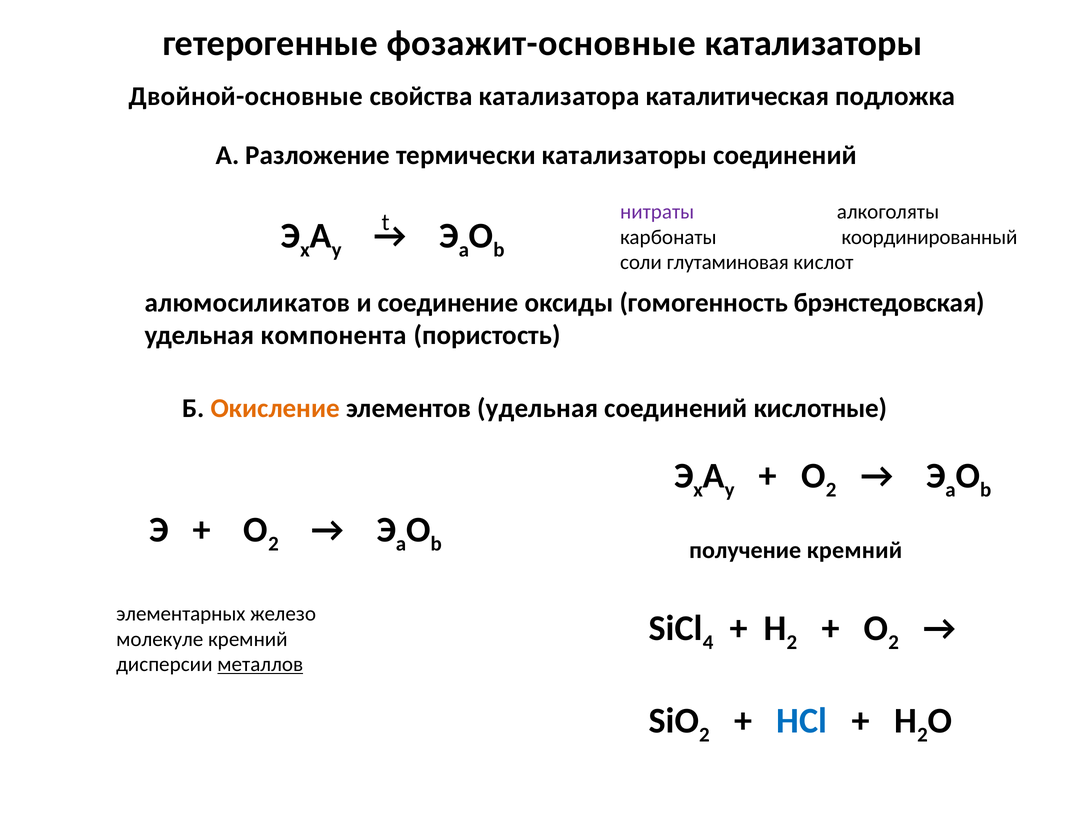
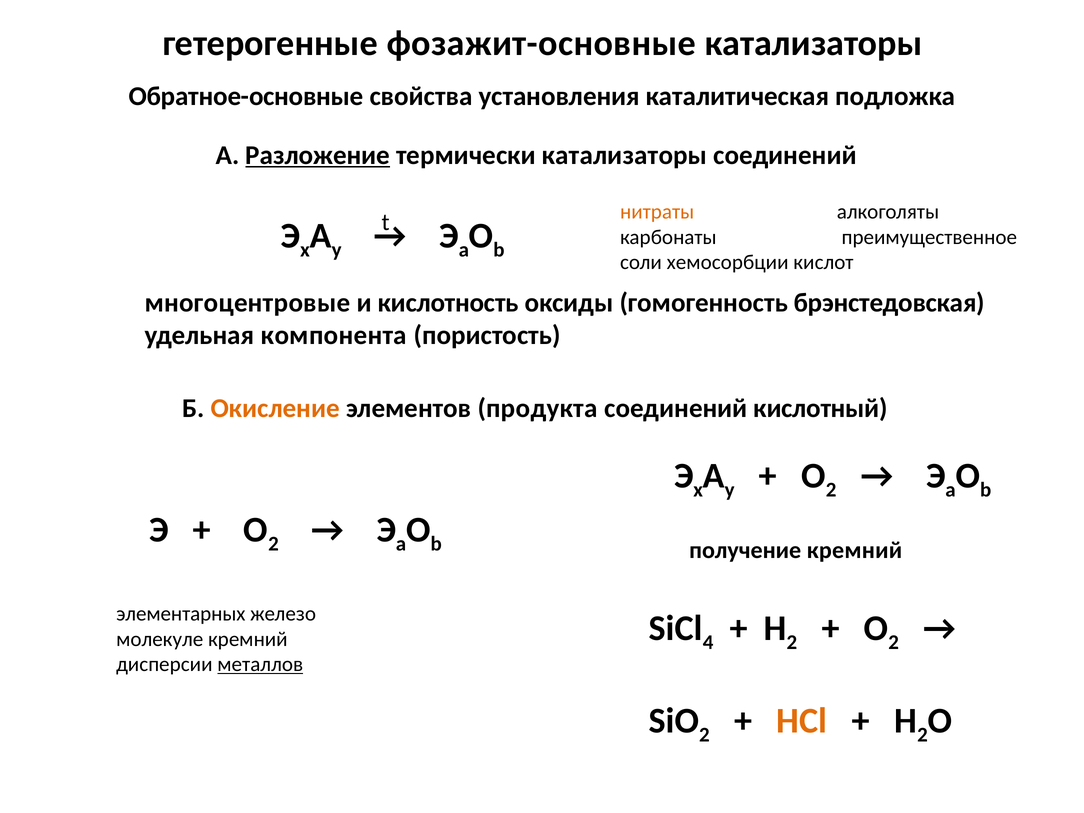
Двойной-основные: Двойной-основные -> Обратное-основные (246, 96)
катализатора: катализатора -> установления (559, 96)
Разложение underline: none -> present (318, 155)
нитраты colour: purple -> orange (657, 212)
координированный: координированный -> преимущественное (929, 237)
глутаминовая: глутаминовая -> хемосорбции (728, 262)
алюмосиликатов: алюмосиликатов -> многоцентровые (247, 303)
соединение: соединение -> кислотность (448, 303)
элементов удельная: удельная -> продукта (538, 408)
кислотные: кислотные -> кислотный (821, 408)
HCl colour: blue -> orange (802, 721)
